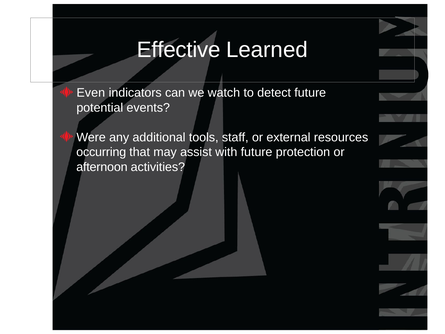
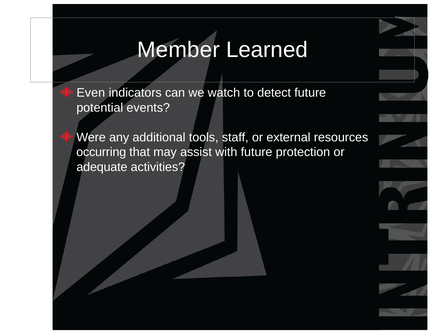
Effective: Effective -> Member (178, 50)
afternoon: afternoon -> adequate (102, 167)
